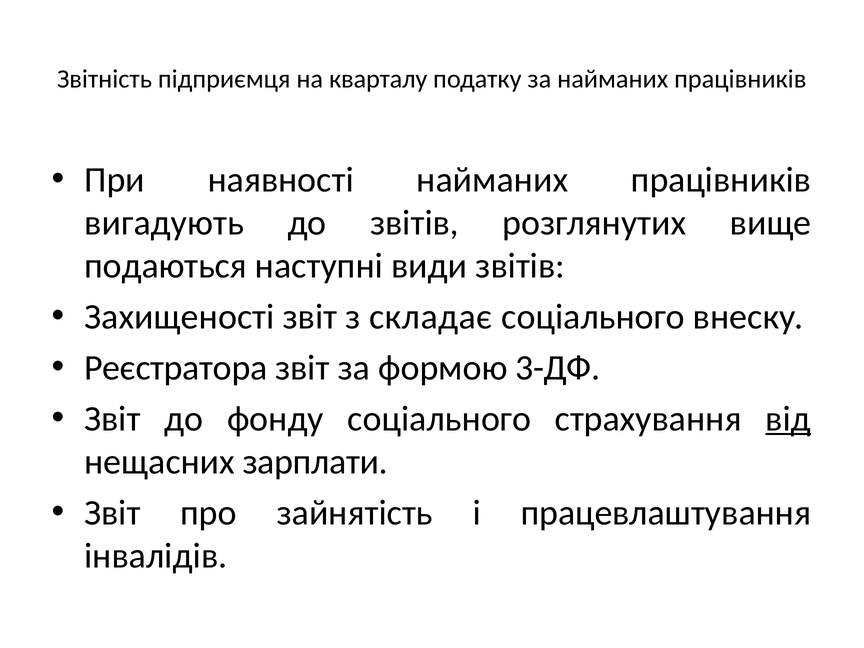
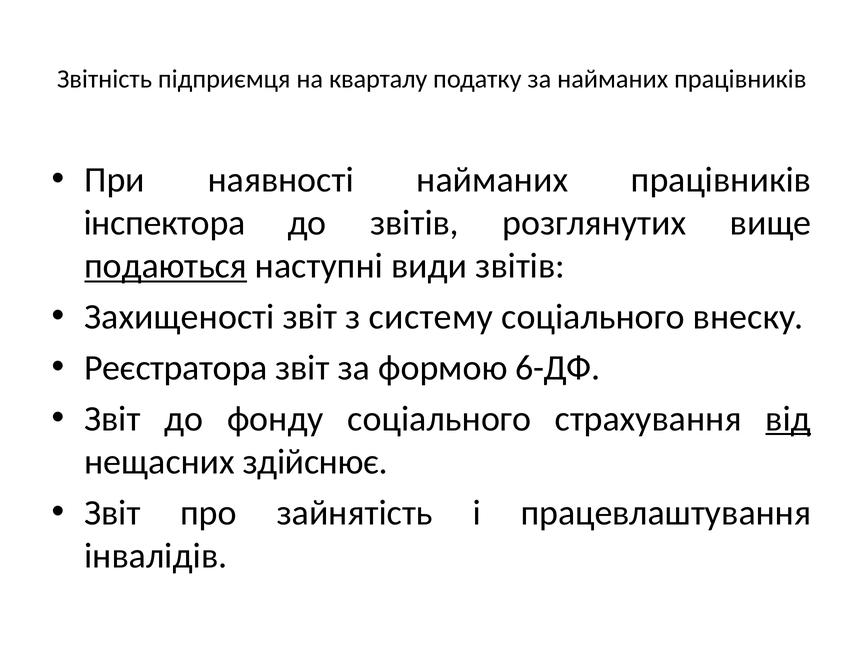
вигадують: вигадують -> інспектора (164, 223)
подаються underline: none -> present (166, 266)
складає: складає -> систему (431, 317)
3-ДФ: 3-ДФ -> 6-ДФ (558, 368)
зарплати: зарплати -> здійснює (315, 462)
